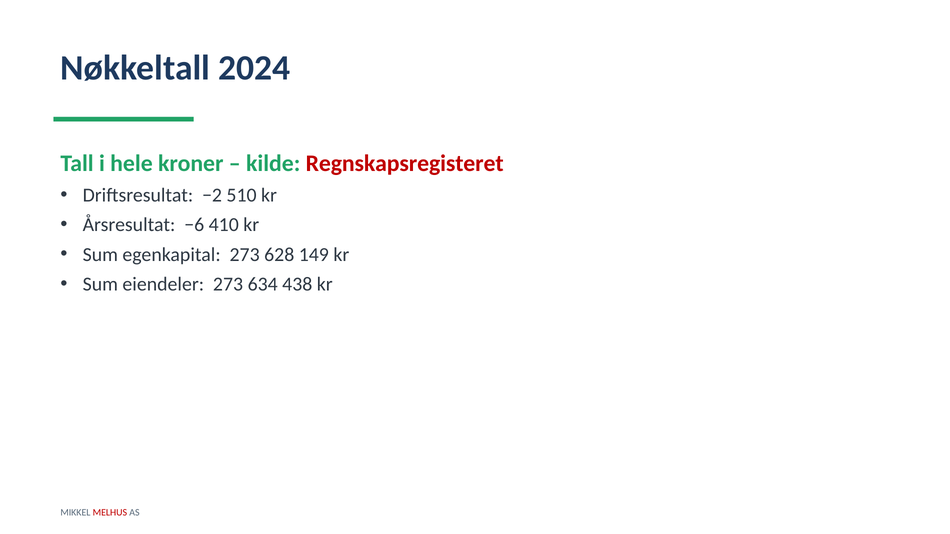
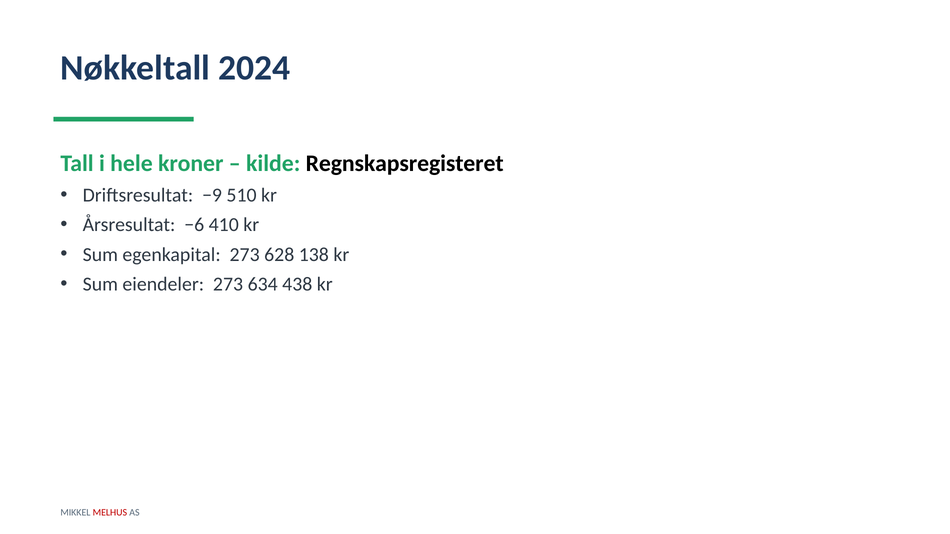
Regnskapsregisteret colour: red -> black (405, 164)
−2: −2 -> −9 (212, 195)
149: 149 -> 138 (314, 255)
